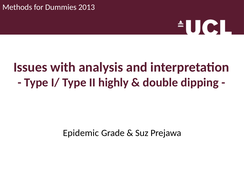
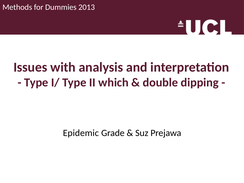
highly: highly -> which (114, 83)
